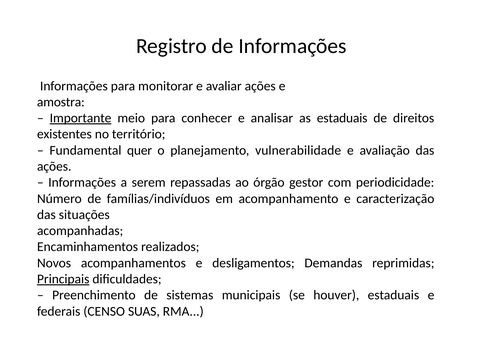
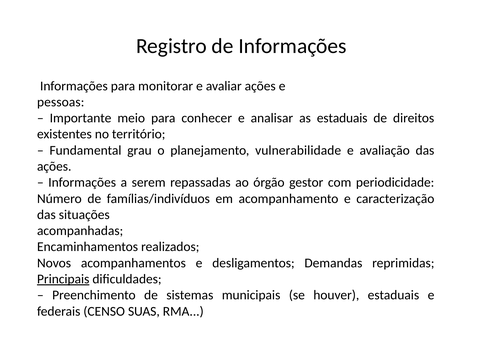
amostra: amostra -> pessoas (61, 102)
Importante underline: present -> none (81, 118)
quer: quer -> grau (139, 150)
